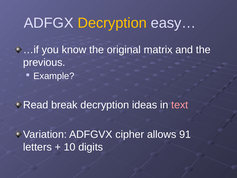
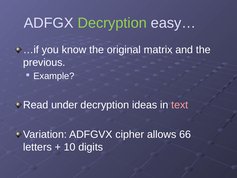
Decryption colour: yellow -> light green (112, 23)
break: break -> under (64, 105)
91: 91 -> 66 (185, 134)
